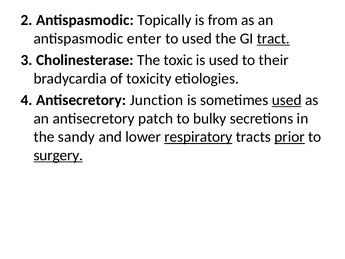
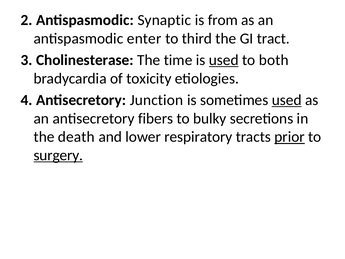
Topically: Topically -> Synaptic (164, 20)
to used: used -> third (197, 39)
tract underline: present -> none (273, 39)
toxic: toxic -> time (178, 60)
used underline: none -> present (224, 60)
their: their -> both (274, 60)
patch: patch -> fibers (156, 118)
sandy: sandy -> death (76, 137)
respiratory underline: present -> none (198, 137)
